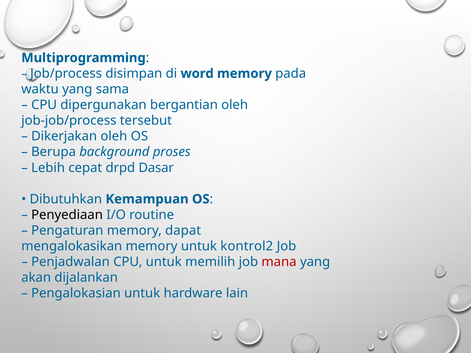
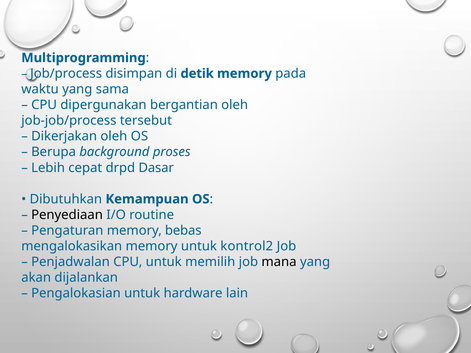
word: word -> detik (197, 74)
dapat: dapat -> bebas (183, 231)
mana colour: red -> black (279, 262)
